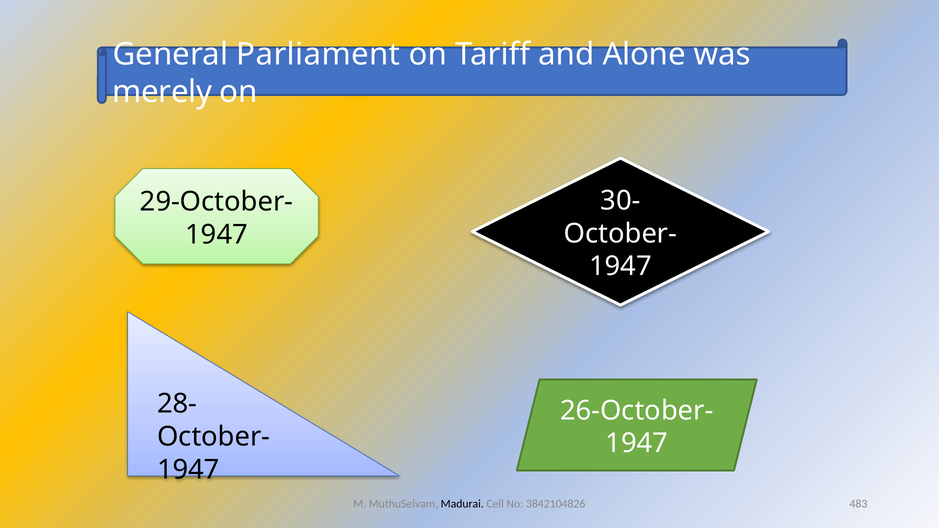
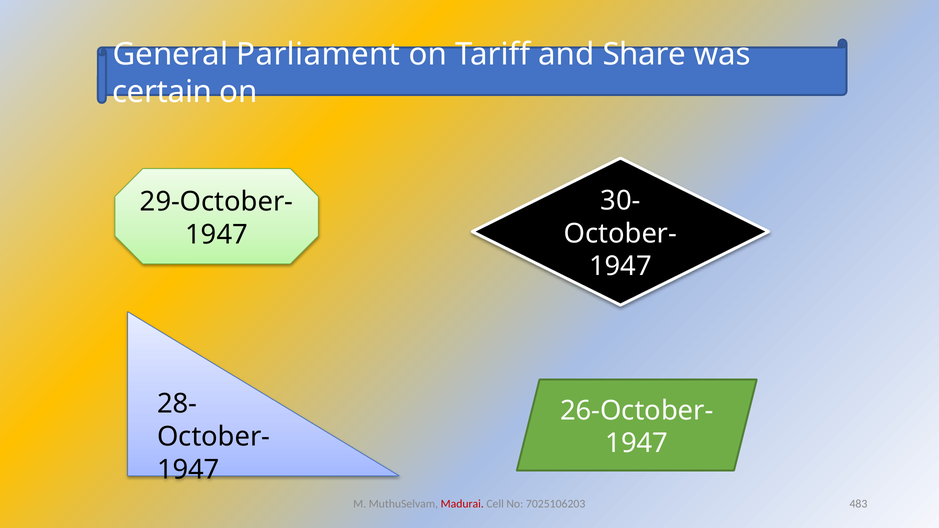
Alone: Alone -> Share (644, 55)
merely: merely -> certain (162, 92)
Madurai colour: black -> red (462, 504)
3842104826: 3842104826 -> 7025106203 (556, 504)
